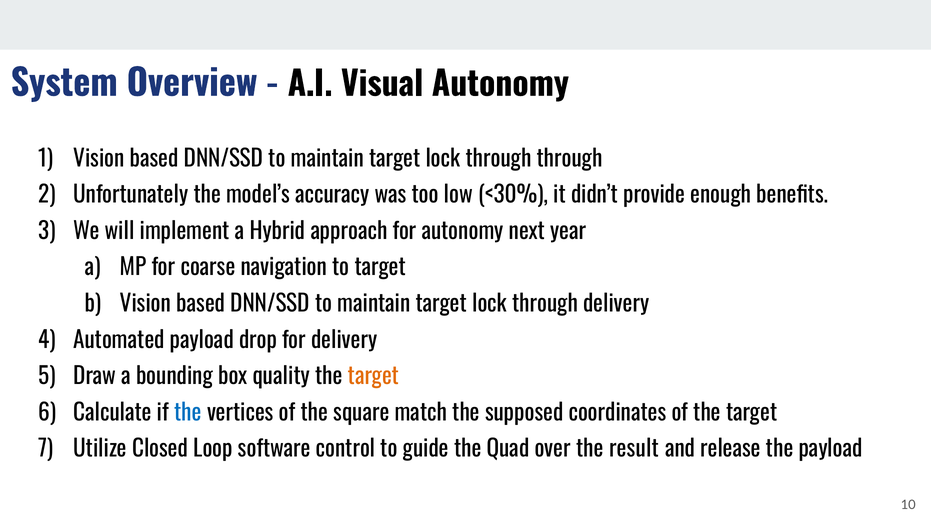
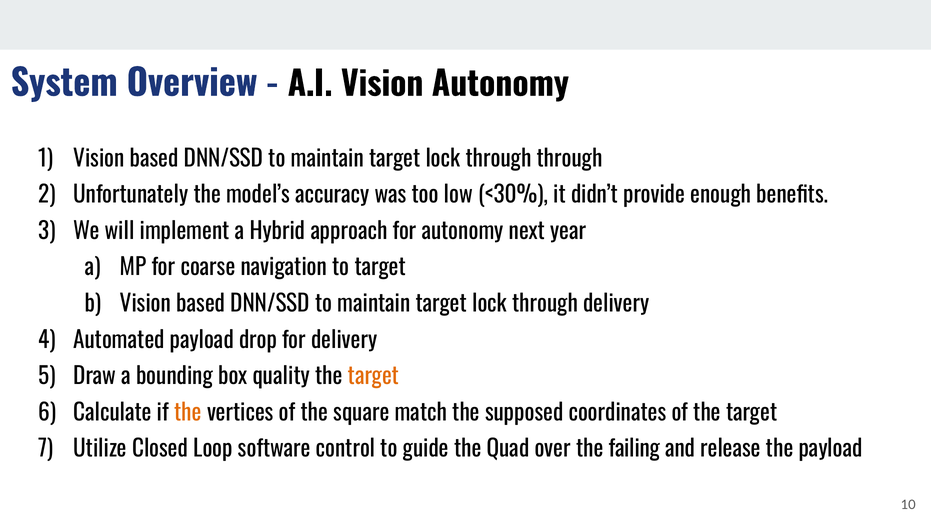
A.I Visual: Visual -> Vision (382, 85)
the colour: blue -> orange (188, 413)
result: result -> failing (634, 449)
